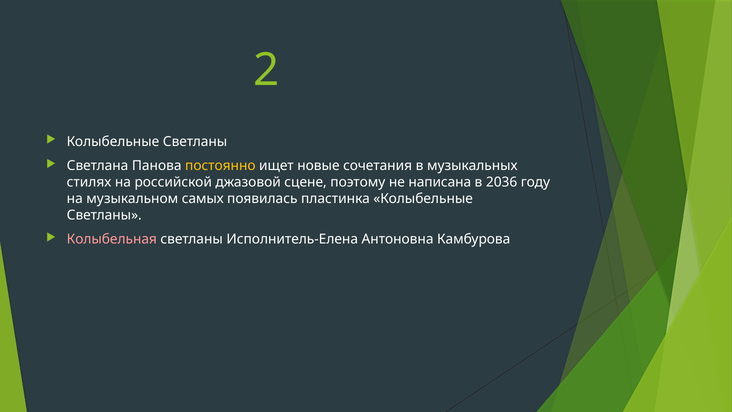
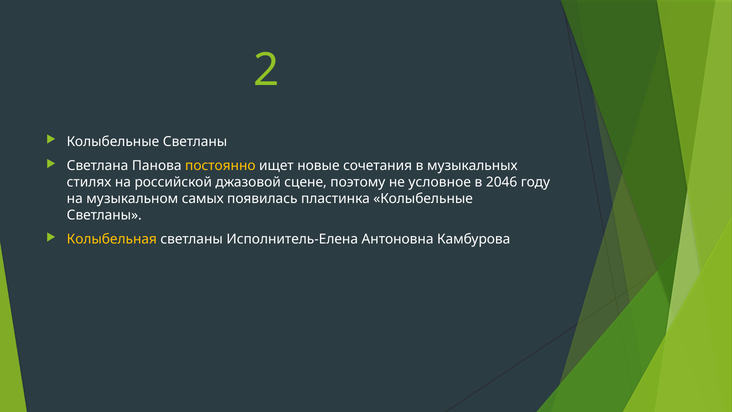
написана: написана -> условное (440, 182)
2036: 2036 -> 2046 (502, 182)
Колыбельная colour: pink -> yellow (112, 239)
